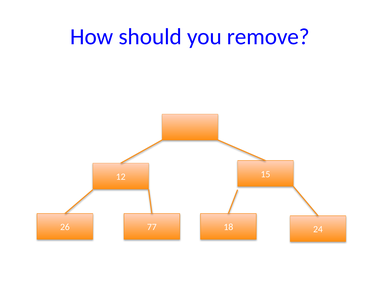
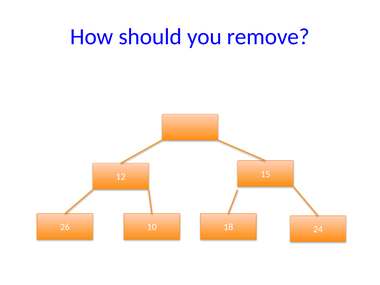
77: 77 -> 10 (152, 227)
